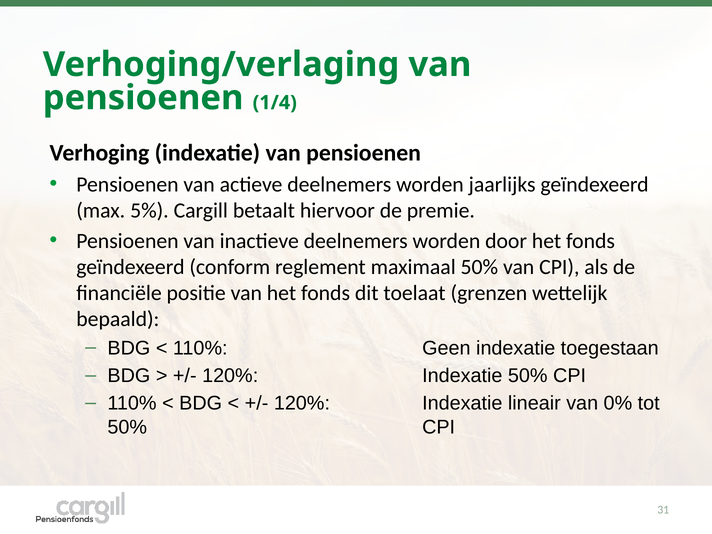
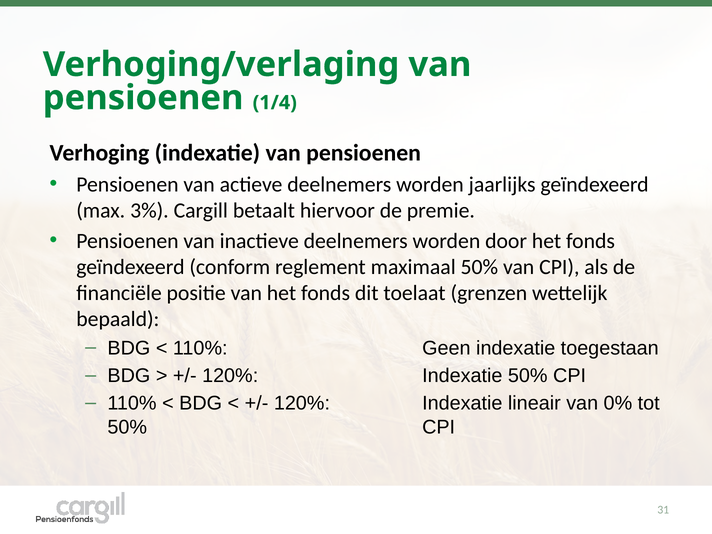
5%: 5% -> 3% (149, 211)
